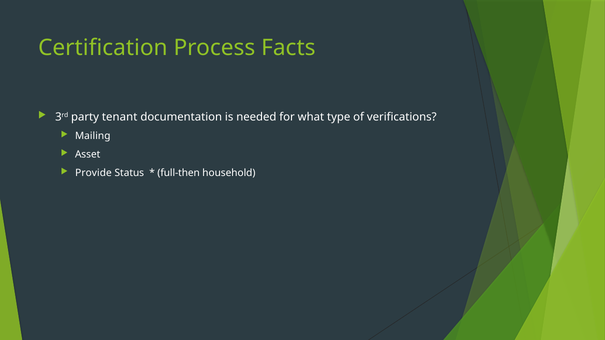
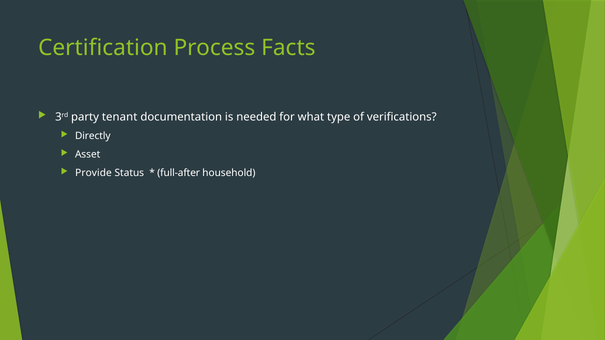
Mailing: Mailing -> Directly (93, 136)
full-then: full-then -> full-after (179, 173)
